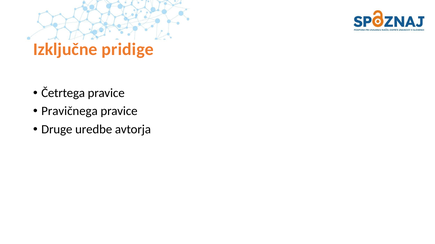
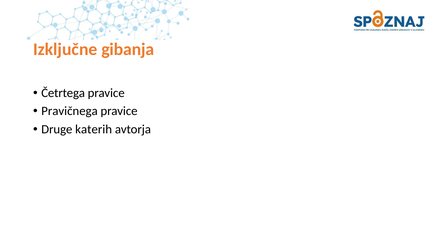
pridige: pridige -> gibanja (128, 50)
uredbe: uredbe -> katerih (94, 130)
